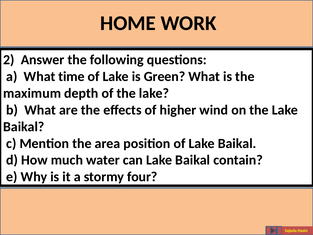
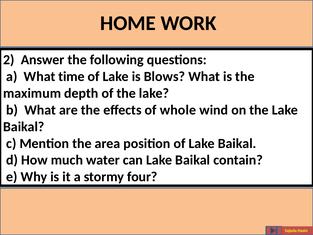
Green: Green -> Blows (165, 76)
higher: higher -> whole (178, 110)
